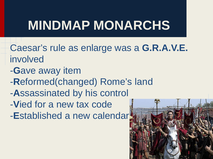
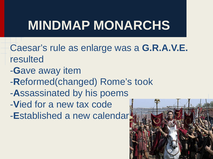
involved: involved -> resulted (27, 60)
land: land -> took (144, 82)
control: control -> poems (114, 94)
